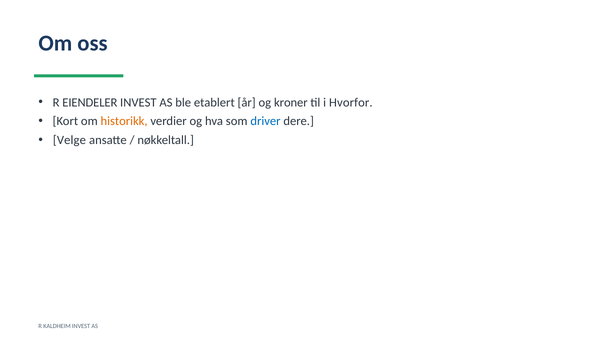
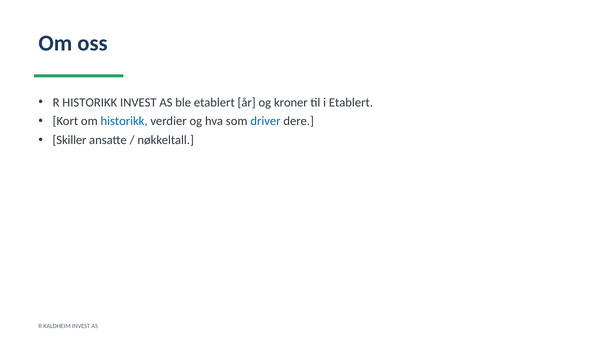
R EIENDELER: EIENDELER -> HISTORIKK (90, 102)
i Hvorfor: Hvorfor -> Etablert (351, 102)
historikk colour: orange -> blue (124, 121)
Velge: Velge -> Skiller (70, 140)
